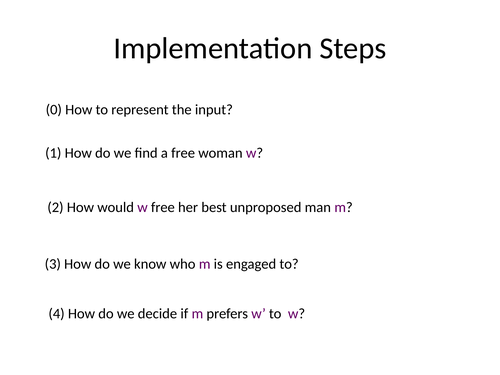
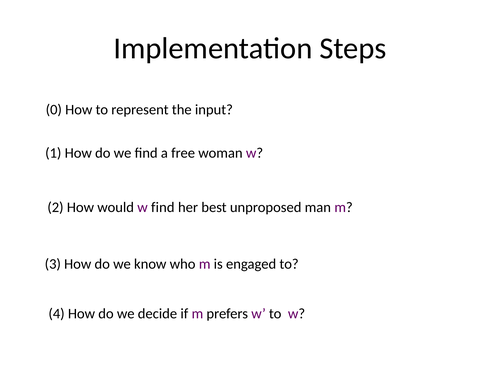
w free: free -> find (163, 207)
